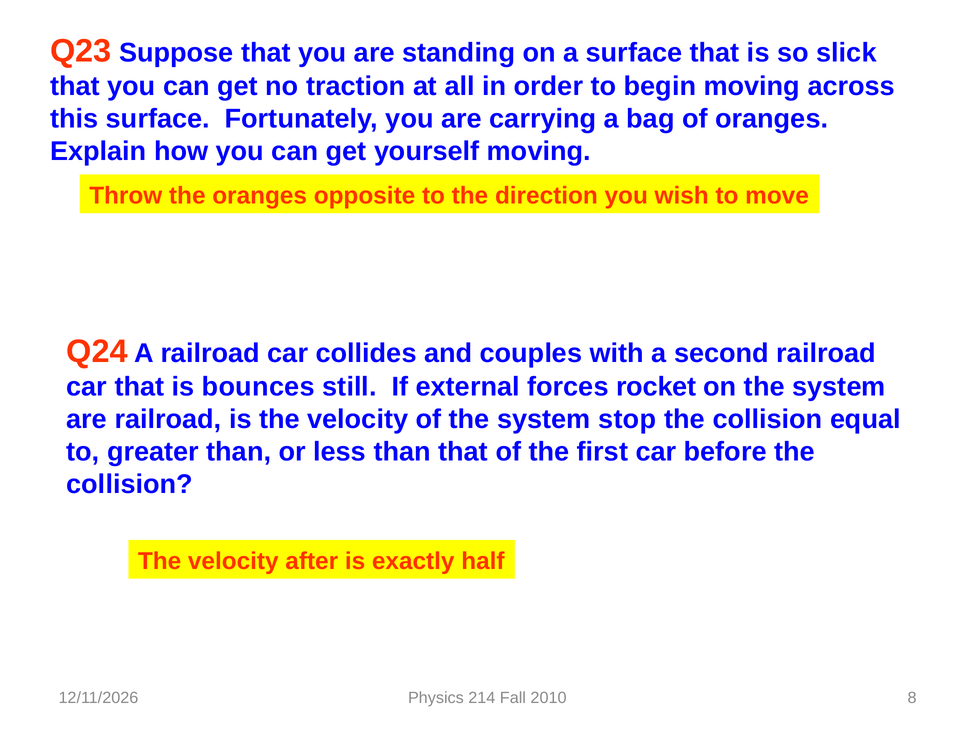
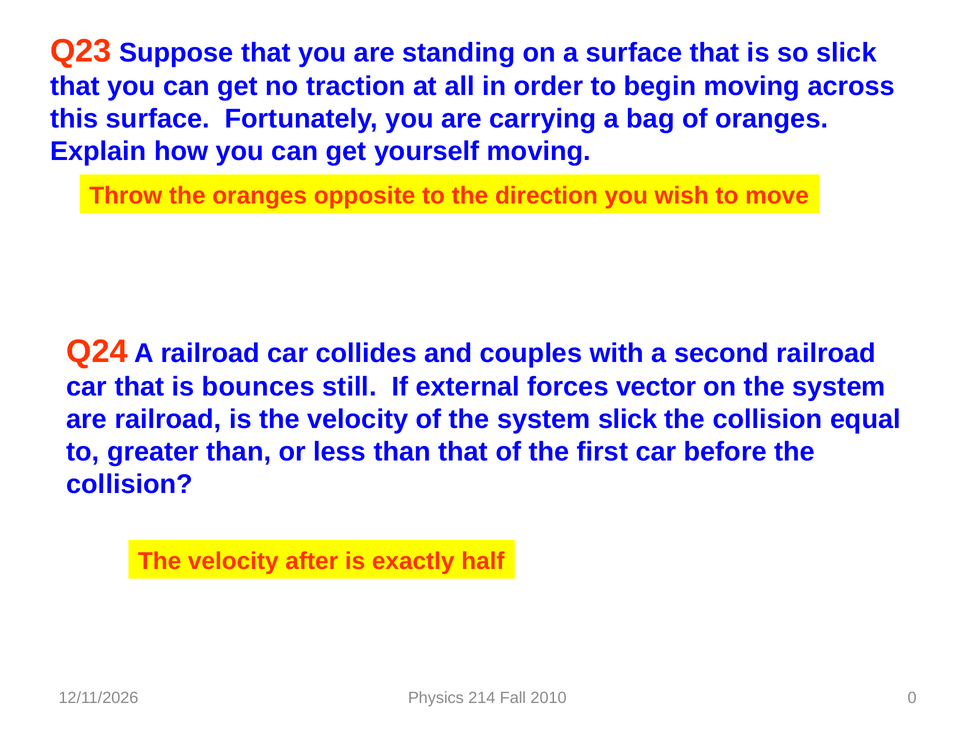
rocket: rocket -> vector (656, 387)
system stop: stop -> slick (628, 419)
8: 8 -> 0 (912, 698)
